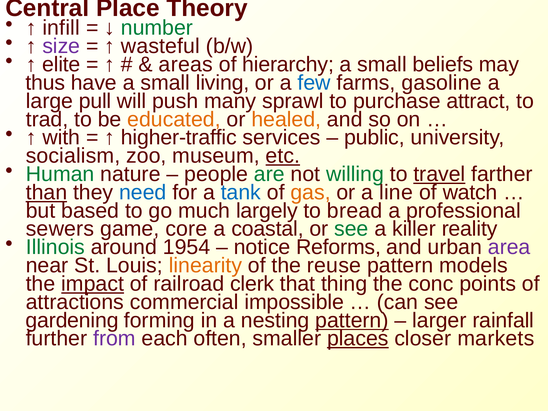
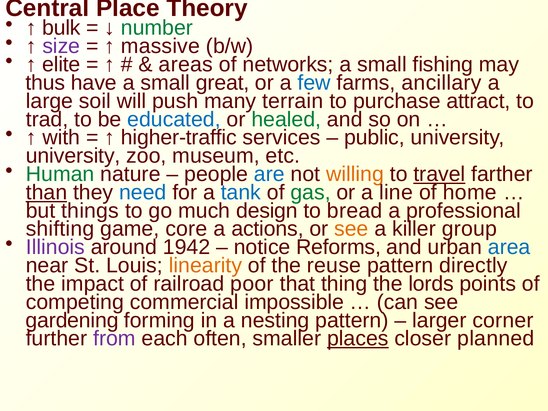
infill: infill -> bulk (61, 28)
wasteful: wasteful -> massive (160, 46)
hierarchy: hierarchy -> networks (288, 64)
beliefs: beliefs -> fishing (443, 64)
living: living -> great (223, 83)
gasoline: gasoline -> ancillary (441, 83)
pull: pull -> soil (95, 101)
sprawl: sprawl -> terrain (293, 101)
educated colour: orange -> blue (174, 119)
healed colour: orange -> green (286, 119)
socialism: socialism -> university (73, 156)
etc underline: present -> none (283, 156)
are colour: green -> blue (269, 174)
willing colour: green -> orange (355, 174)
gas colour: orange -> green (311, 192)
watch: watch -> home (470, 192)
based: based -> things (90, 211)
largely: largely -> design (267, 211)
sewers: sewers -> shifting (60, 229)
coastal: coastal -> actions (268, 229)
see colour: green -> orange (351, 229)
reality: reality -> group (469, 229)
Illinois colour: green -> purple (55, 247)
1954: 1954 -> 1942 (187, 247)
area colour: purple -> blue (509, 247)
models: models -> directly (473, 265)
impact underline: present -> none (93, 284)
clerk: clerk -> poor (252, 284)
conc: conc -> lords (431, 284)
attractions: attractions -> competing (75, 302)
pattern underline: present -> none (352, 320)
rainfall: rainfall -> corner (503, 320)
markets: markets -> planned (496, 339)
